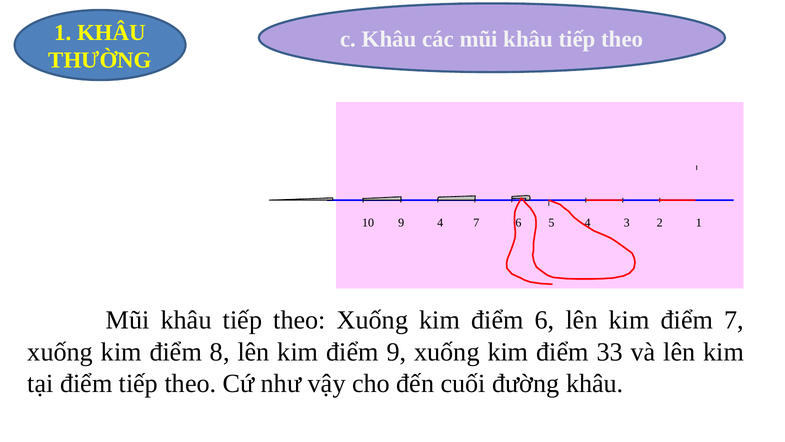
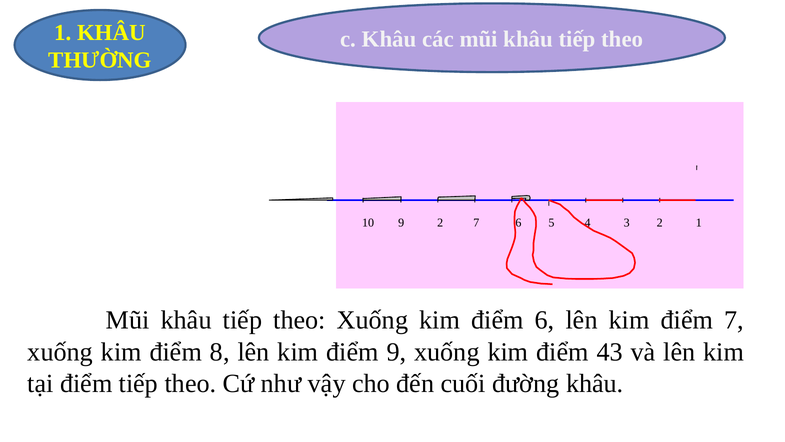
9 4: 4 -> 2 (440, 223)
33: 33 -> 43 (610, 352)
